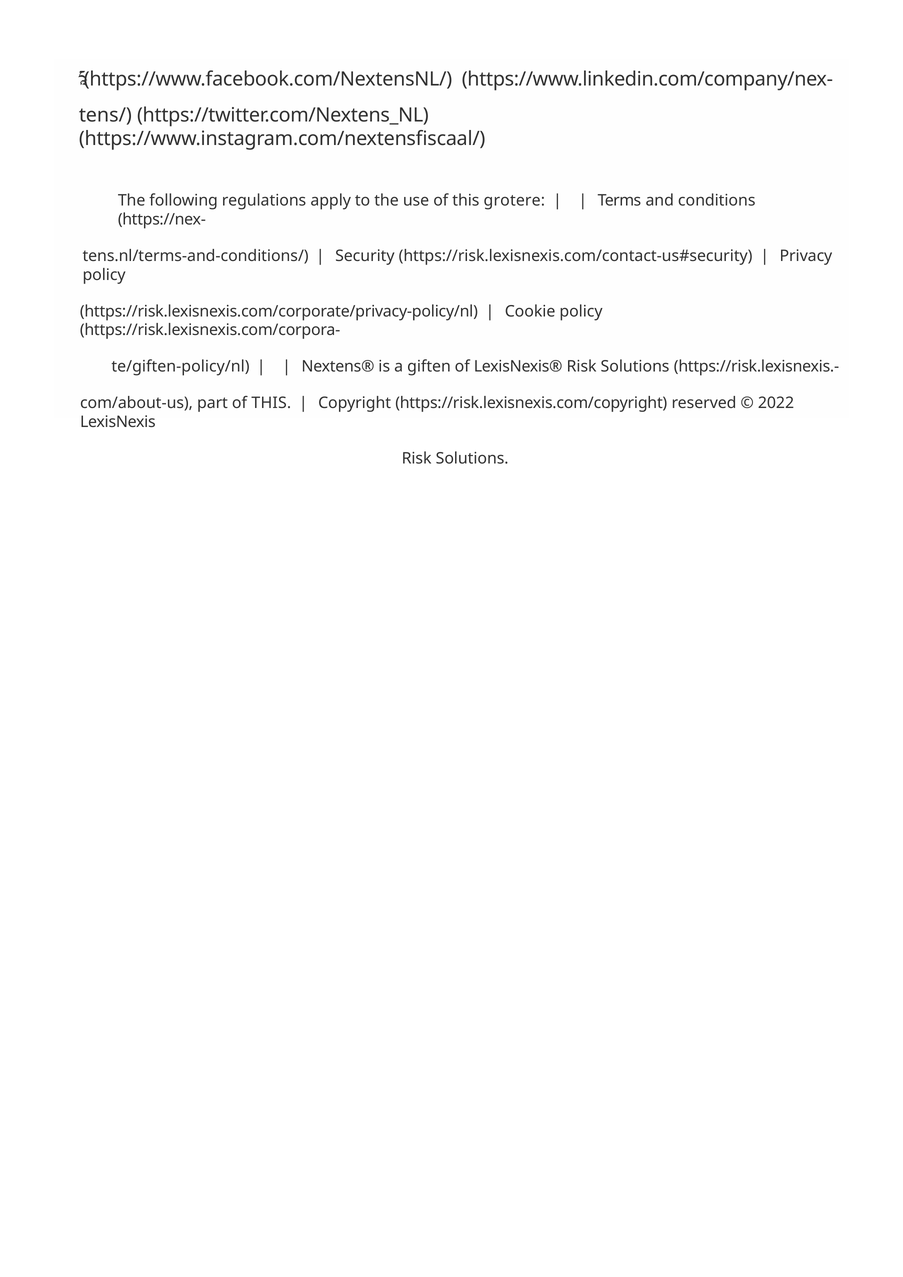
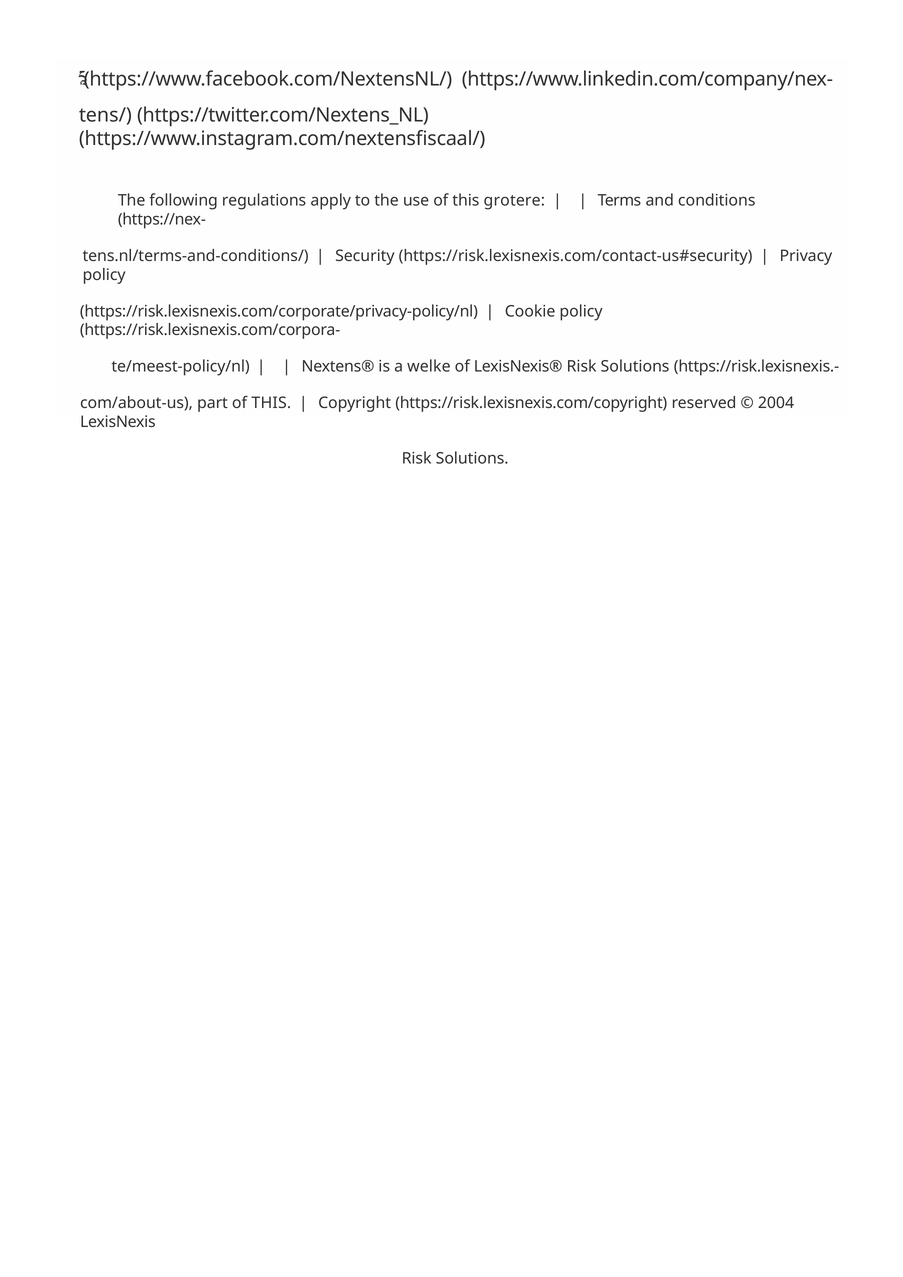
te/giften-policy/nl: te/giften-policy/nl -> te/meest-policy/nl (181, 366)
giften: giften -> welke (429, 366)
2022: 2022 -> 2004 (776, 403)
